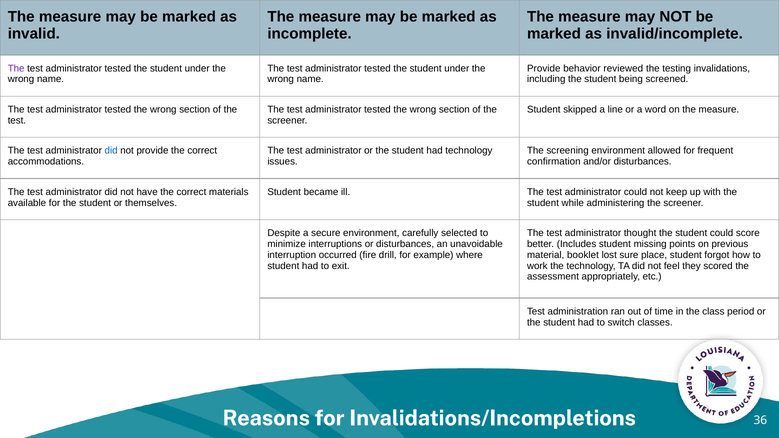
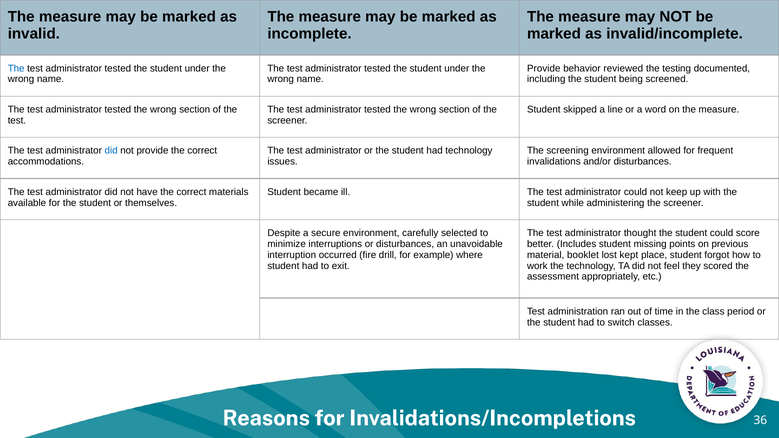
The colour: purple -> blue (16, 68)
invalidations: invalidations -> documented (722, 68)
confirmation: confirmation -> invalidations (554, 162)
sure: sure -> kept (629, 255)
